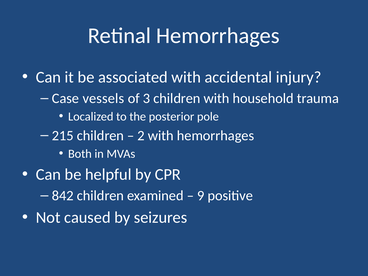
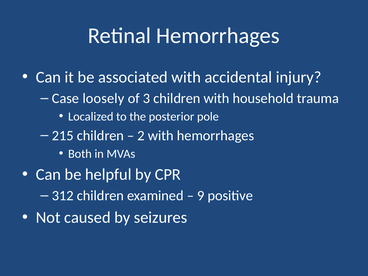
vessels: vessels -> loosely (103, 98)
842: 842 -> 312 (63, 196)
